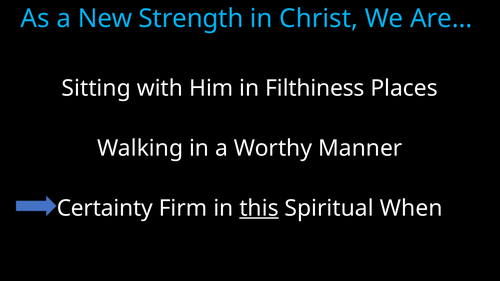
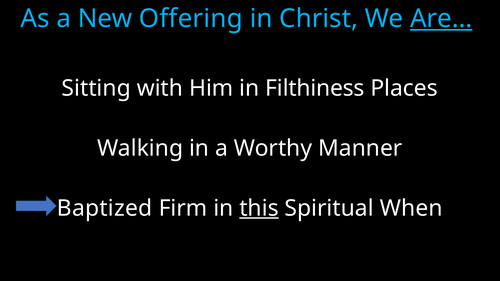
Strength: Strength -> Offering (191, 19)
Are… underline: none -> present (441, 19)
Certainty: Certainty -> Baptized (105, 208)
